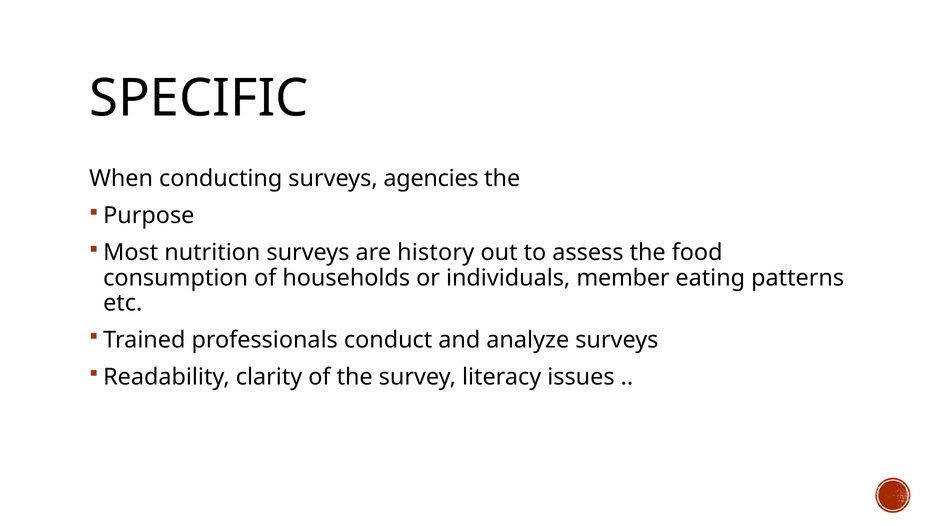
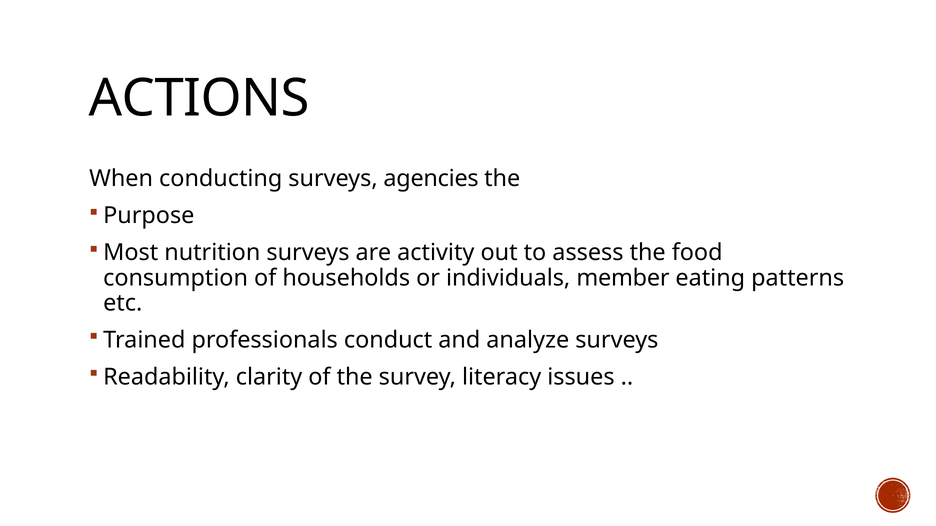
SPECIFIC: SPECIFIC -> ACTIONS (199, 99)
history: history -> activity (436, 253)
